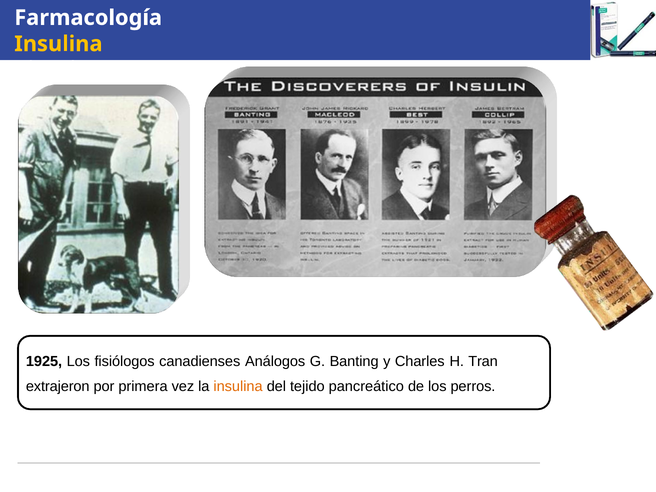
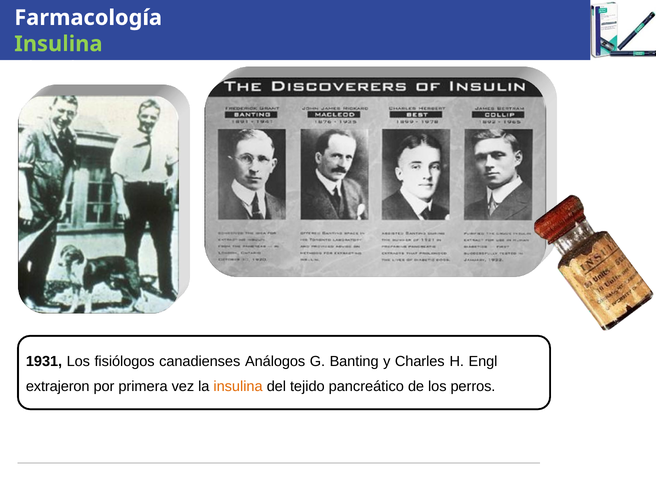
Insulina colour: yellow -> light green (58, 44)
1925: 1925 -> 1931 (44, 362)
Tran: Tran -> Engl (483, 362)
